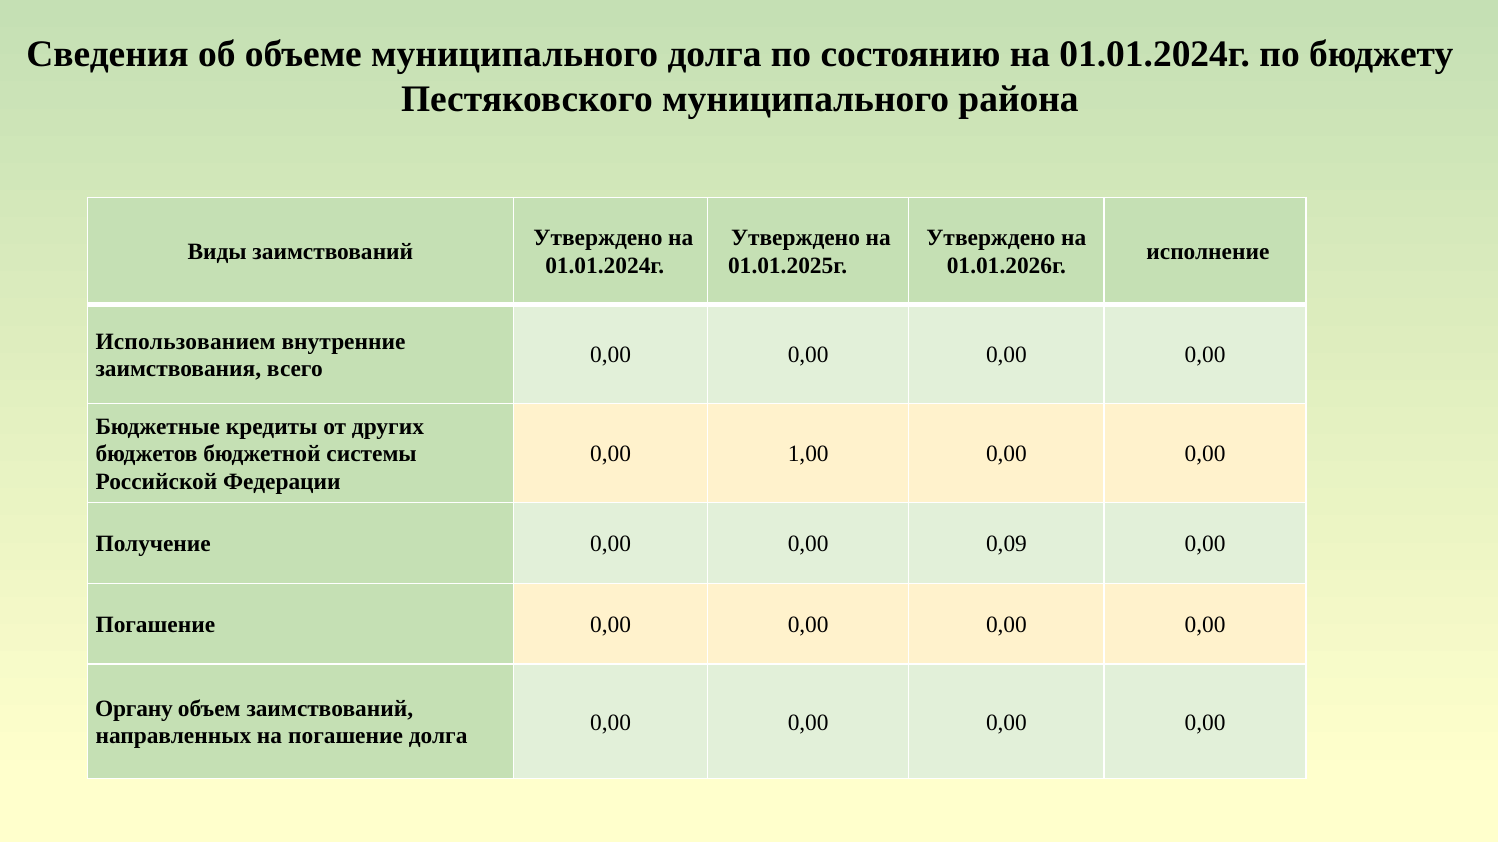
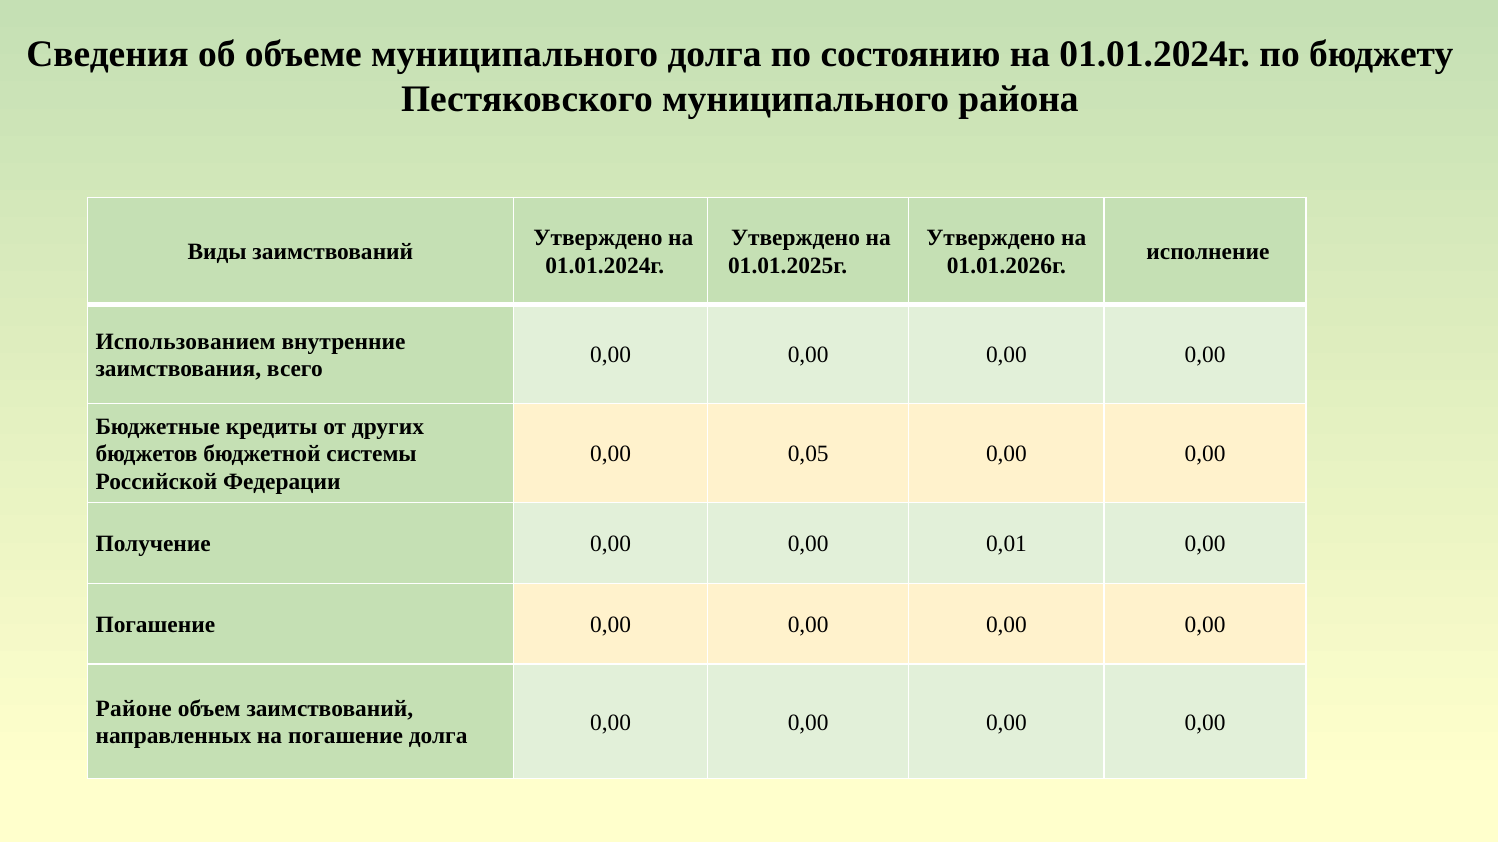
1,00: 1,00 -> 0,05 (808, 455)
0,09: 0,09 -> 0,01 (1006, 545)
Органу: Органу -> Районе (134, 709)
